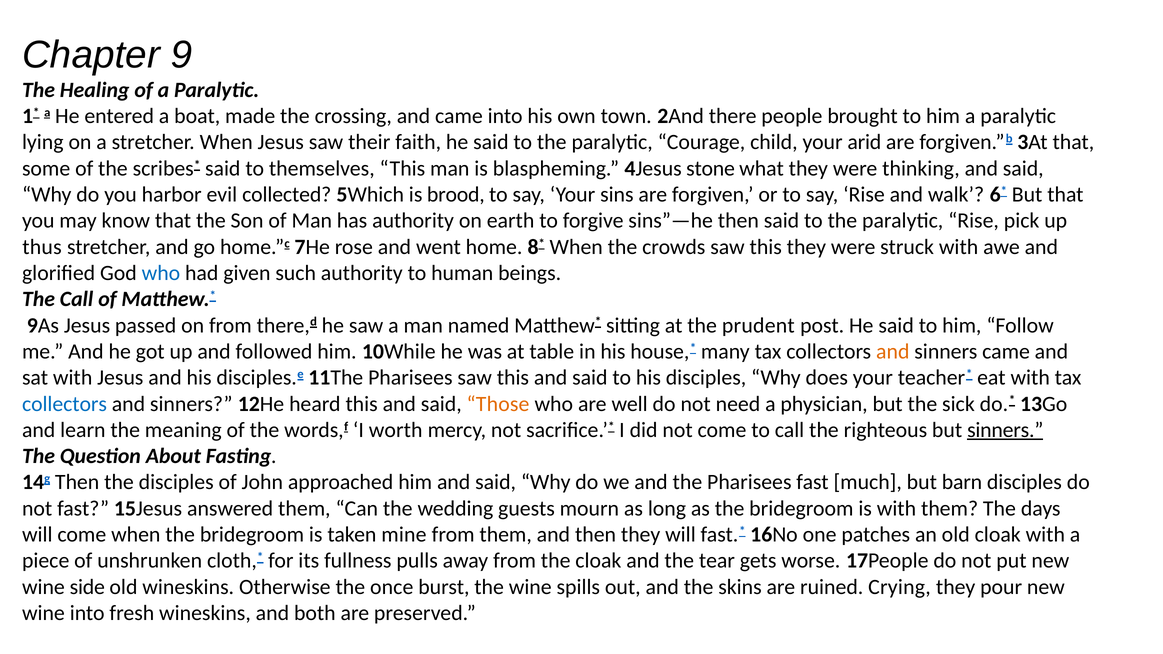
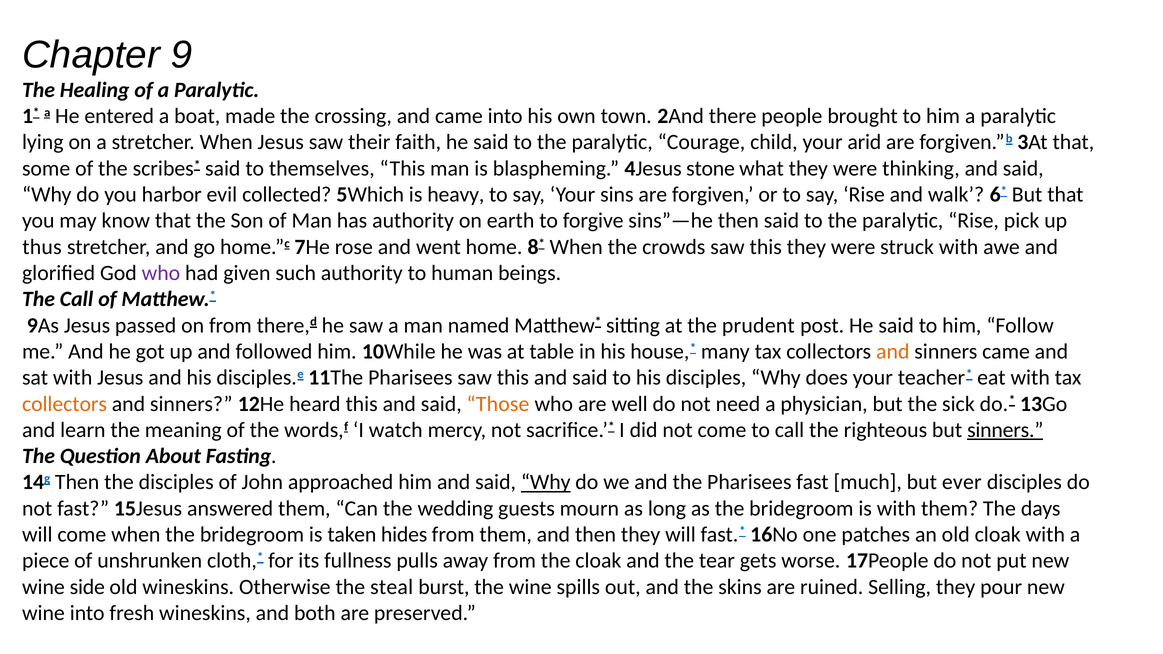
brood: brood -> heavy (456, 195)
who colour: blue -> purple (161, 273)
collectors colour: blue -> orange (64, 404)
worth: worth -> watch (396, 430)
Why underline: none -> present (546, 482)
barn: barn -> ever (962, 482)
mine: mine -> hides (404, 535)
once: once -> steal (392, 587)
Crying: Crying -> Selling (900, 587)
